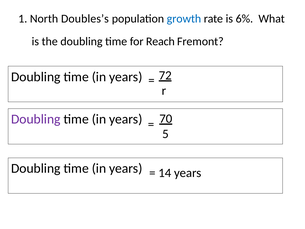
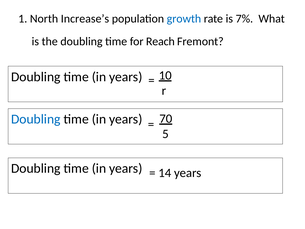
Doubles’s: Doubles’s -> Increase’s (85, 19)
6%: 6% -> 7% (244, 19)
72: 72 -> 10 (165, 75)
Doubling colour: purple -> blue (36, 119)
